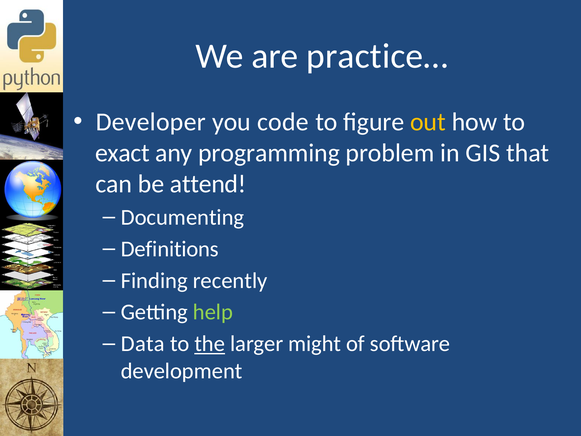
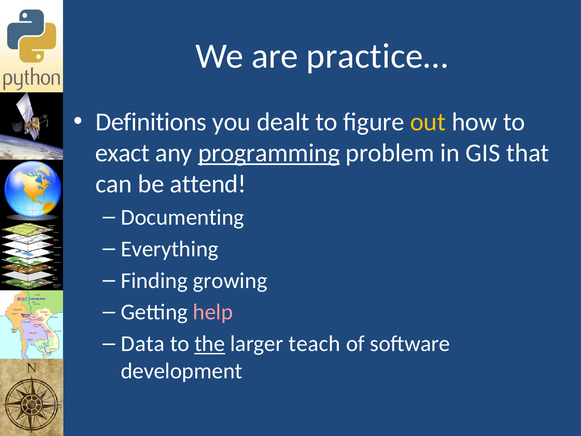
Developer: Developer -> Definitions (151, 122)
code: code -> dealt (283, 122)
programming underline: none -> present (269, 153)
Definitions: Definitions -> Everything (170, 249)
recently: recently -> growing (230, 280)
help colour: light green -> pink (213, 312)
might: might -> teach (315, 344)
